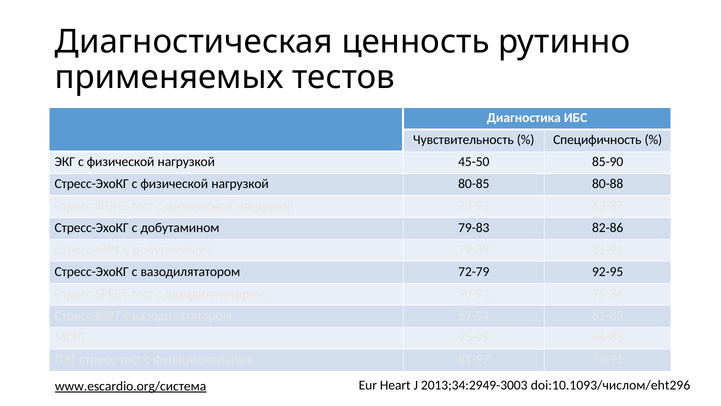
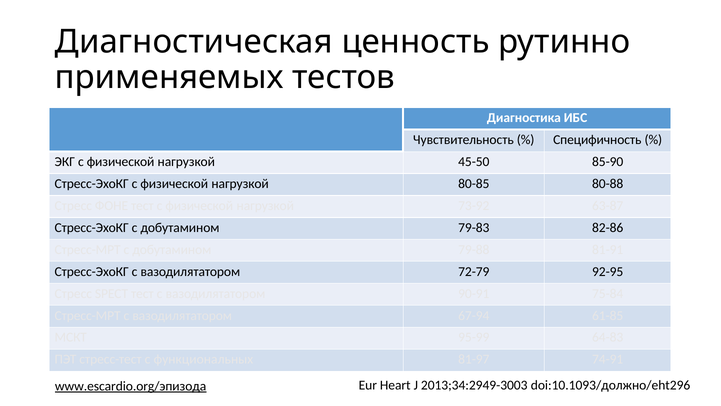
www.escardio.org/система: www.escardio.org/система -> www.escardio.org/эпизода (131, 386)
doi:10.1093/числом/eht296: doi:10.1093/числом/eht296 -> doi:10.1093/должно/eht296 (611, 385)
